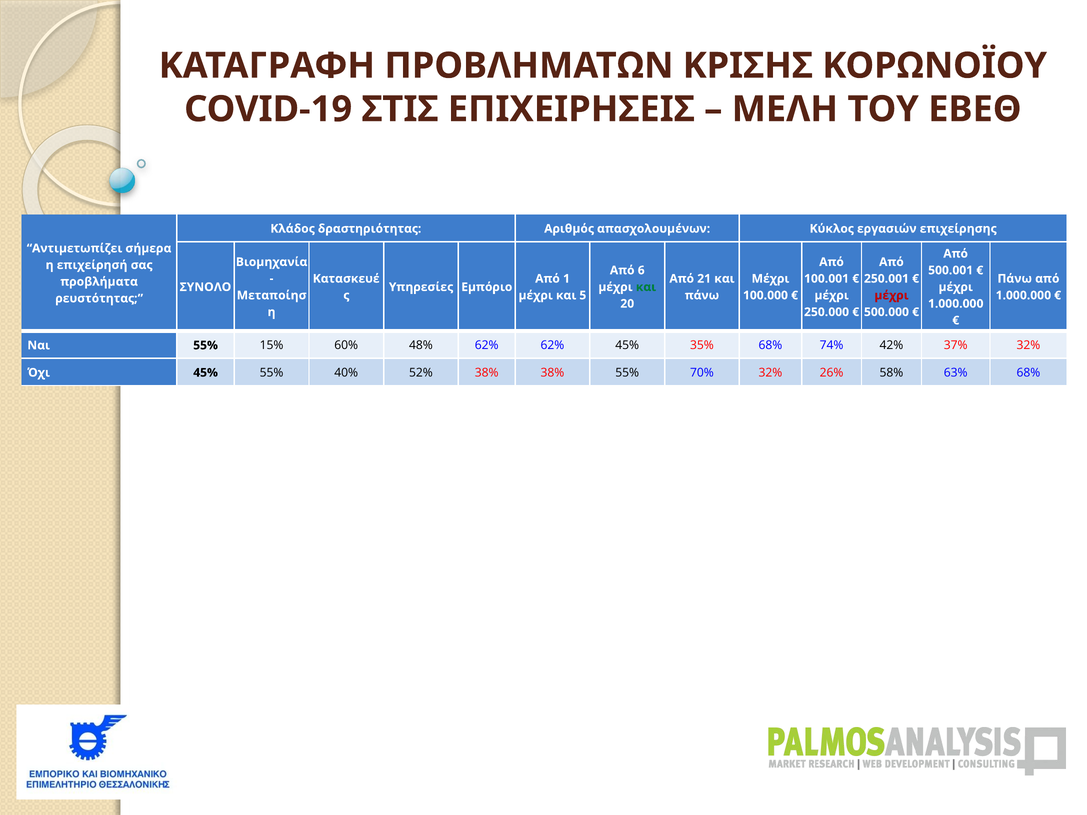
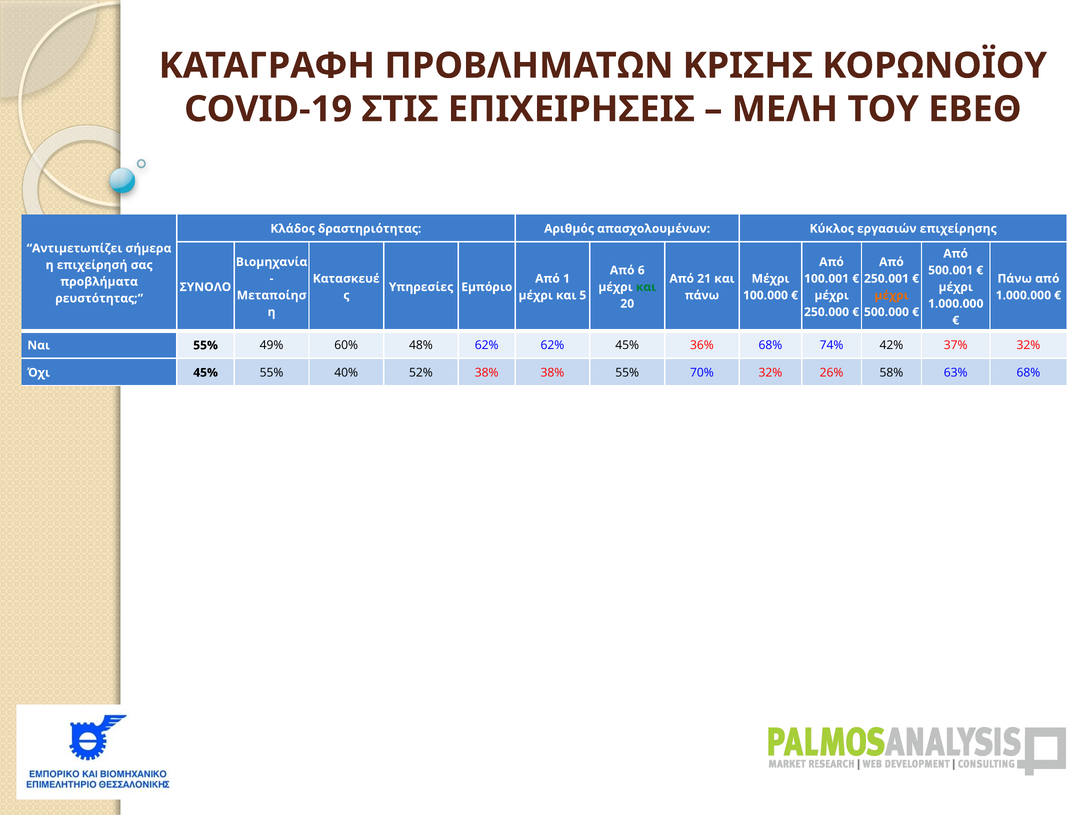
μέχρι colour: red -> orange (892, 295)
15%: 15% -> 49% (272, 345)
35%: 35% -> 36% (702, 345)
